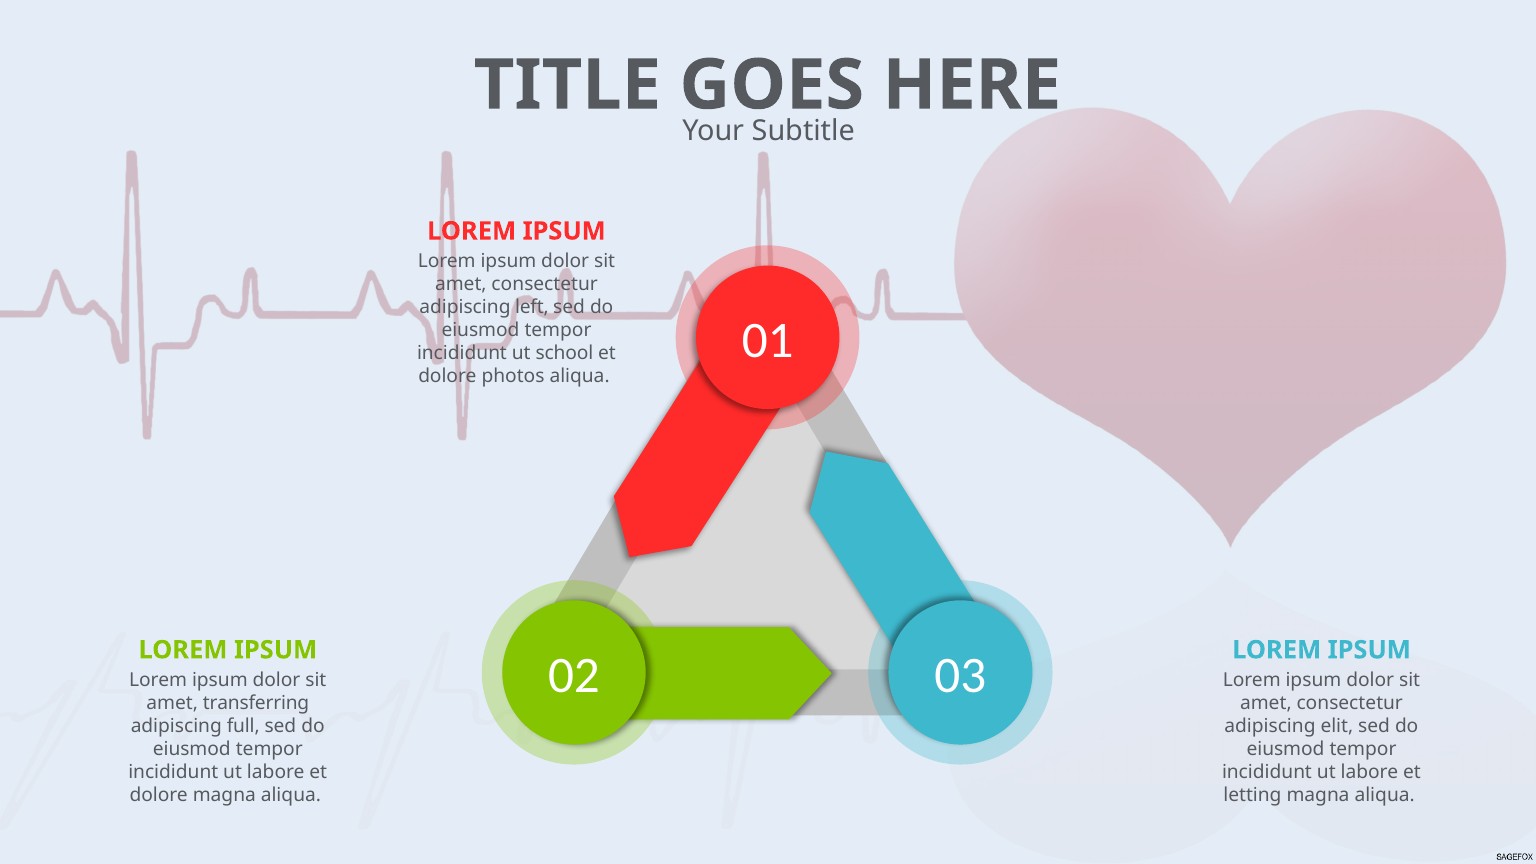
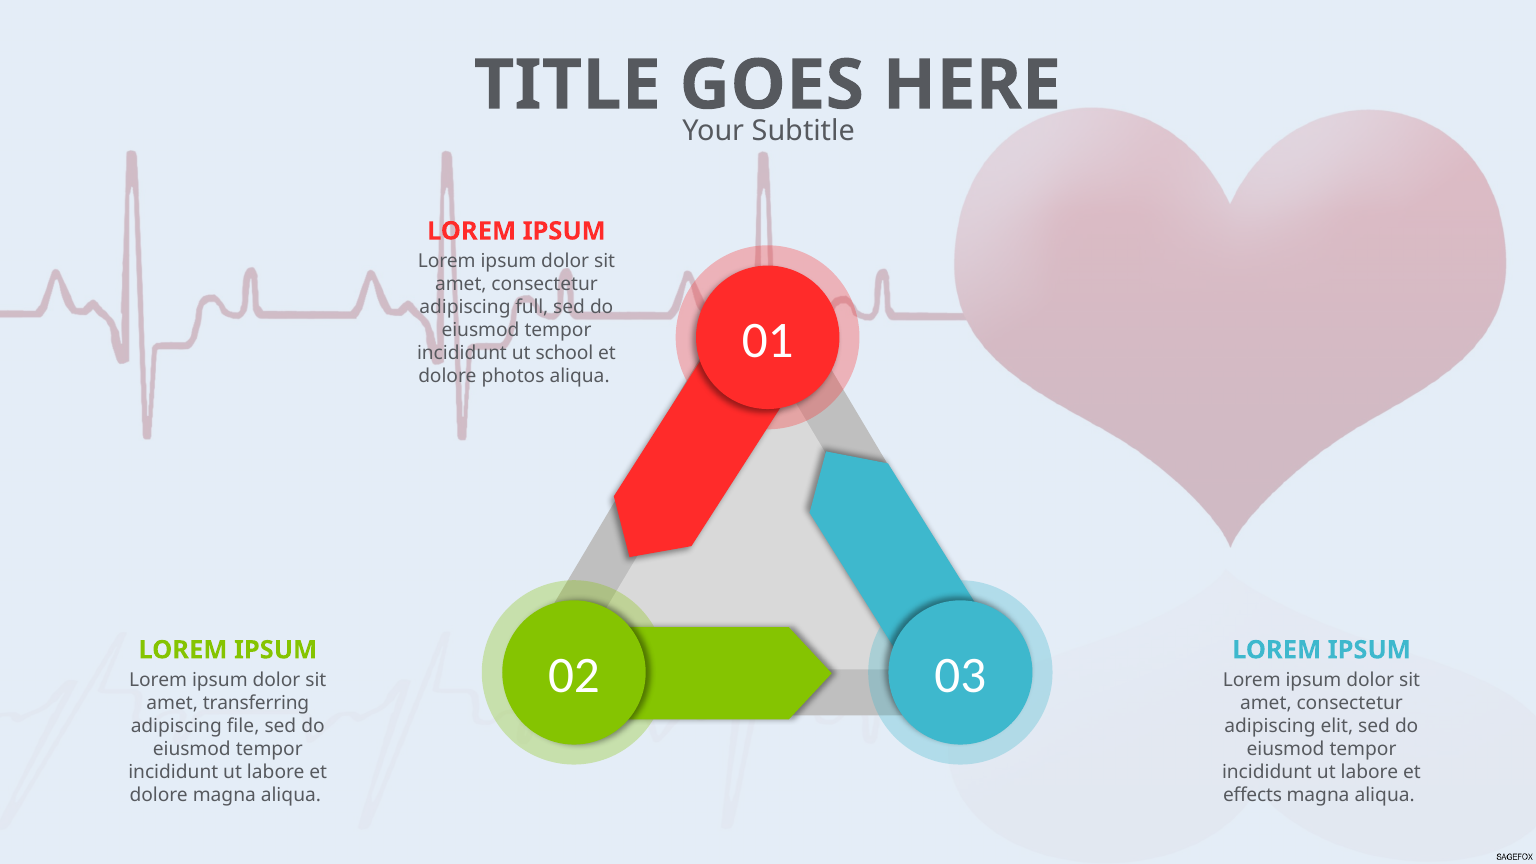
left: left -> full (532, 307)
full: full -> file (243, 726)
letting: letting -> effects (1253, 795)
